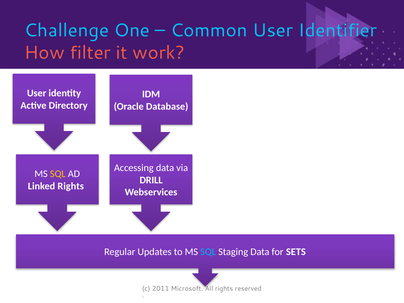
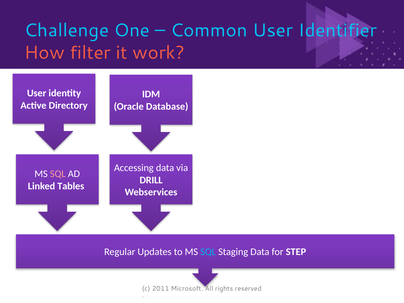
SQL colour: yellow -> pink (58, 174)
Linked Rights: Rights -> Tables (71, 186)
SETS: SETS -> STEP (296, 252)
